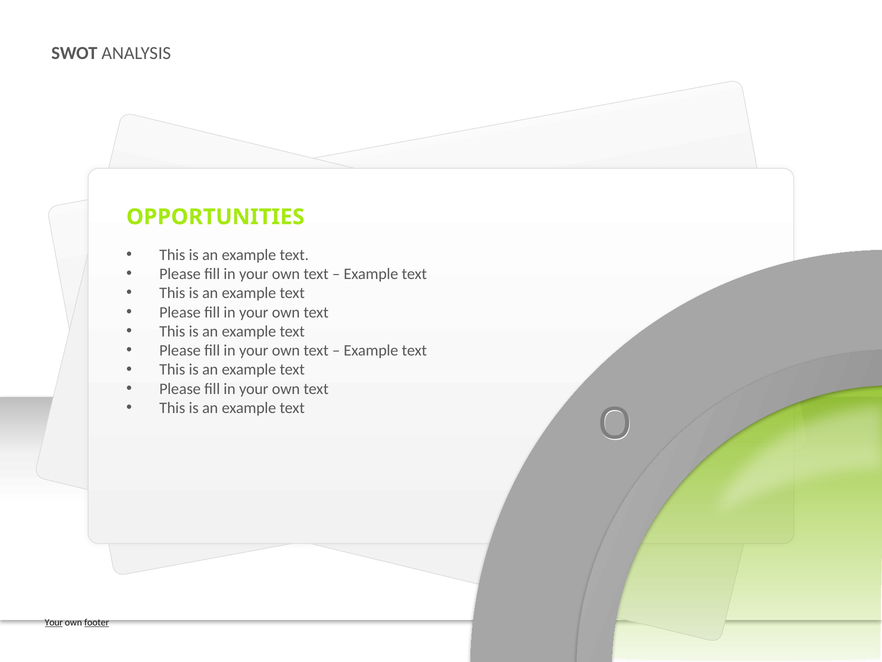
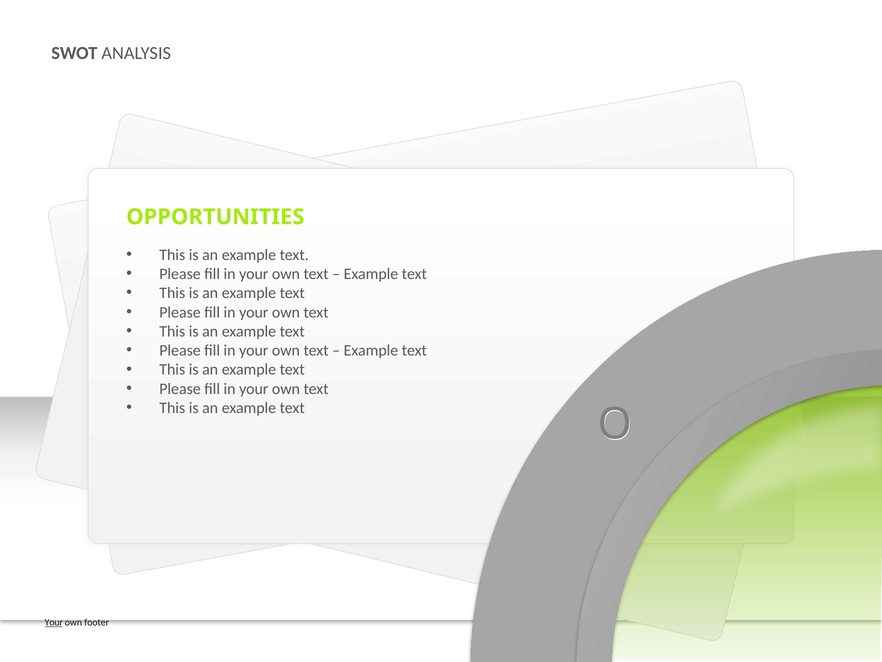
footer underline: present -> none (97, 622)
